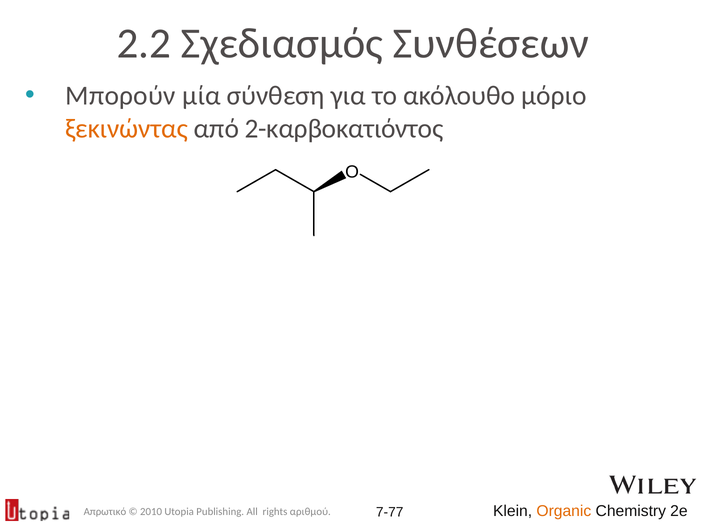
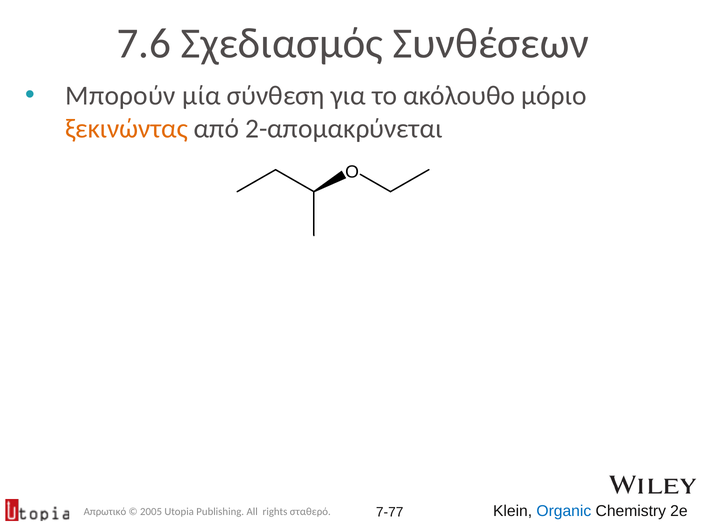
2.2: 2.2 -> 7.6 (144, 44)
2-καρβοκατιόντος: 2-καρβοκατιόντος -> 2-απομακρύνεται (344, 129)
2010: 2010 -> 2005 (151, 512)
αριθμού: αριθμού -> σταθερό (310, 512)
Organic colour: orange -> blue (564, 511)
